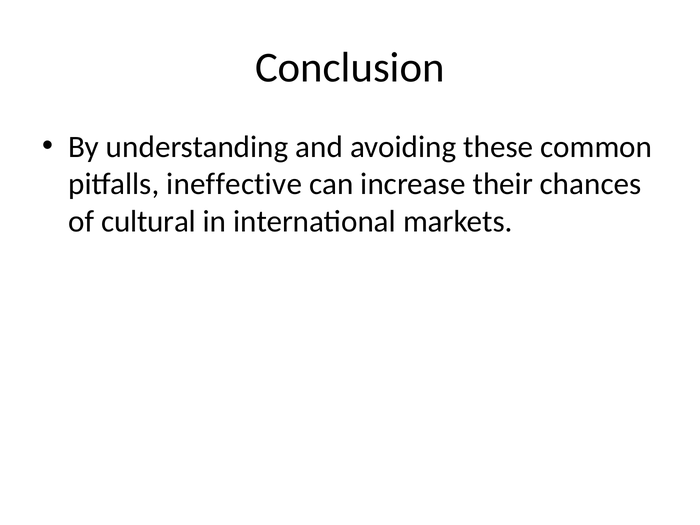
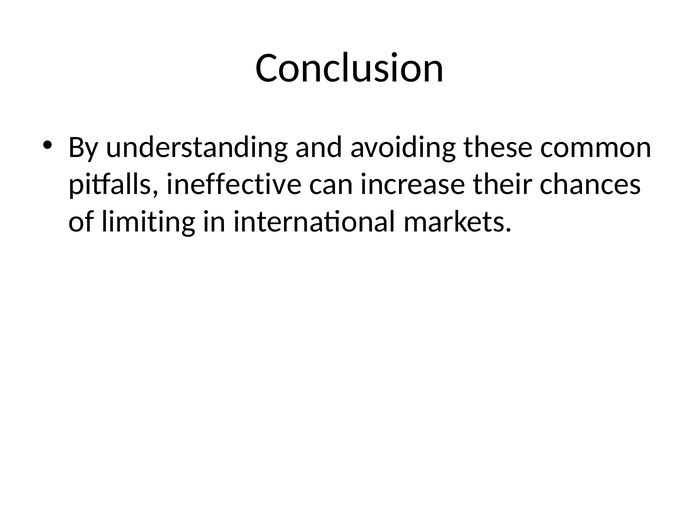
cultural: cultural -> limiting (148, 222)
